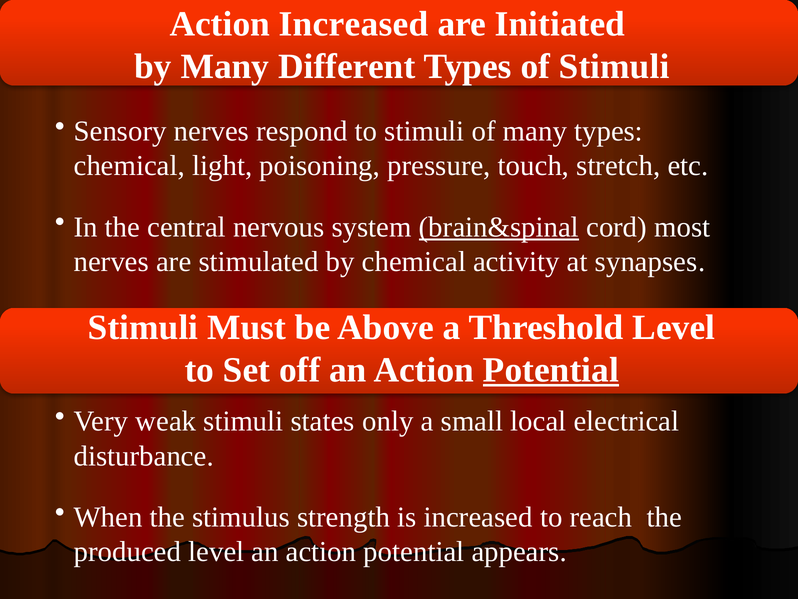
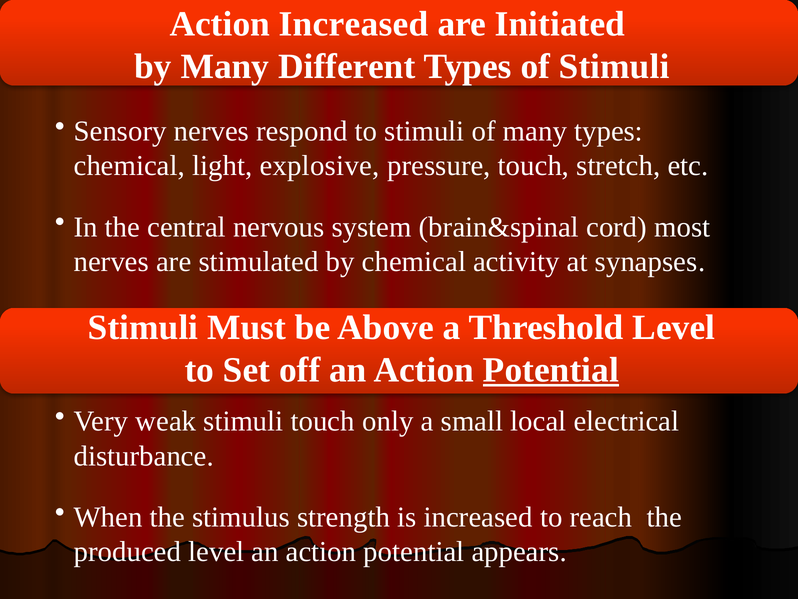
poisoning: poisoning -> explosive (320, 166)
brain&spinal underline: present -> none (499, 227)
stimuli states: states -> touch (323, 421)
